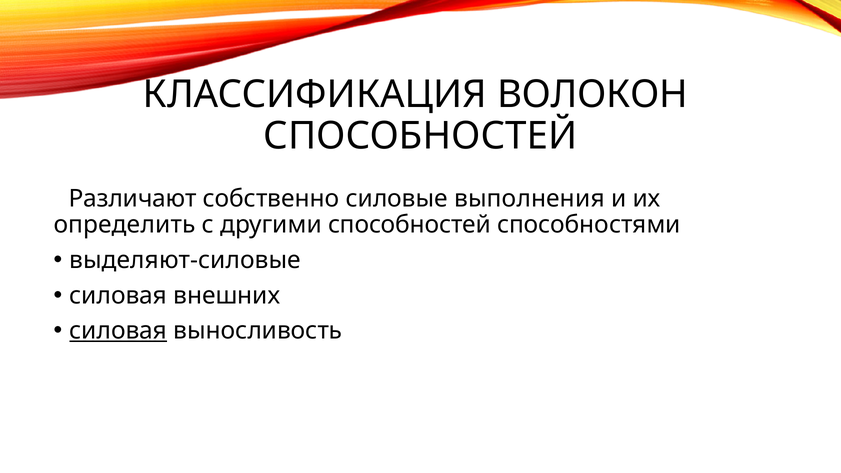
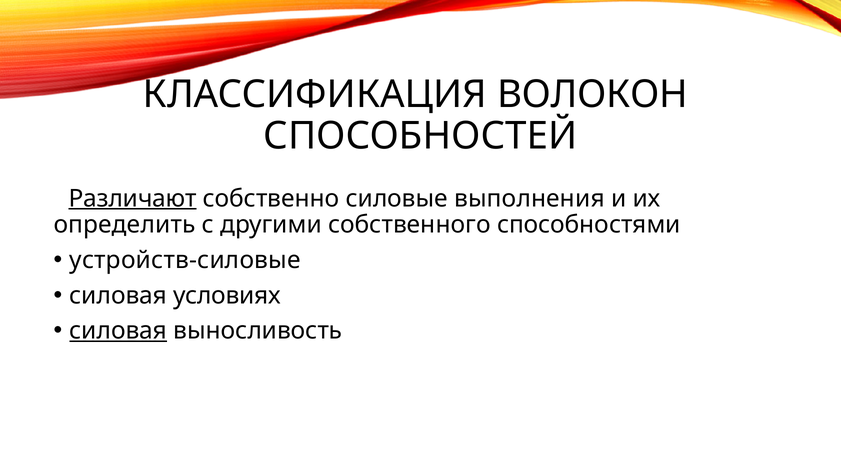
Различают underline: none -> present (133, 198)
другими способностей: способностей -> собственного (409, 225)
выделяют-силовые: выделяют-силовые -> устройств-силовые (185, 260)
внешних: внешних -> условиях (227, 295)
